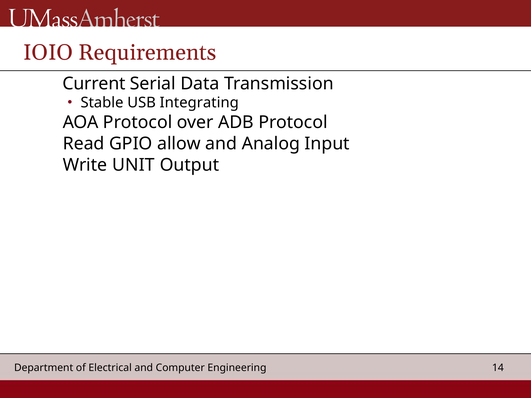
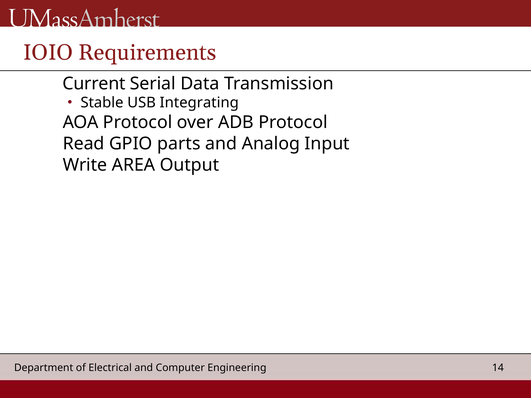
allow: allow -> parts (179, 144)
UNIT: UNIT -> AREA (134, 165)
